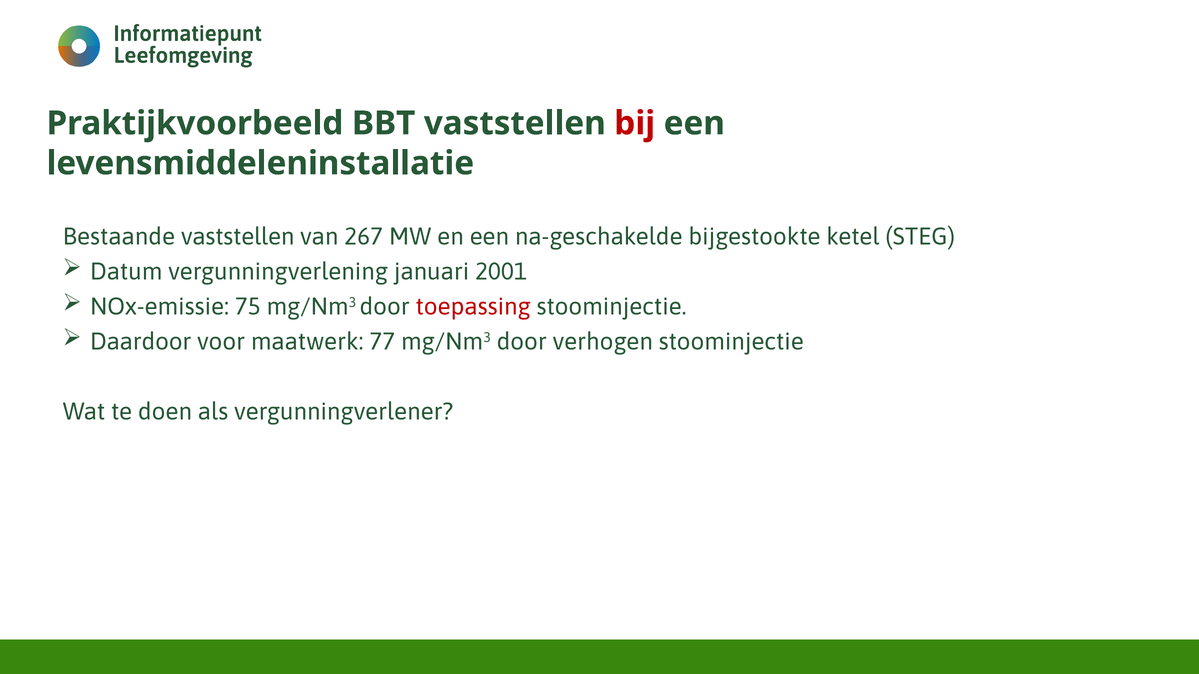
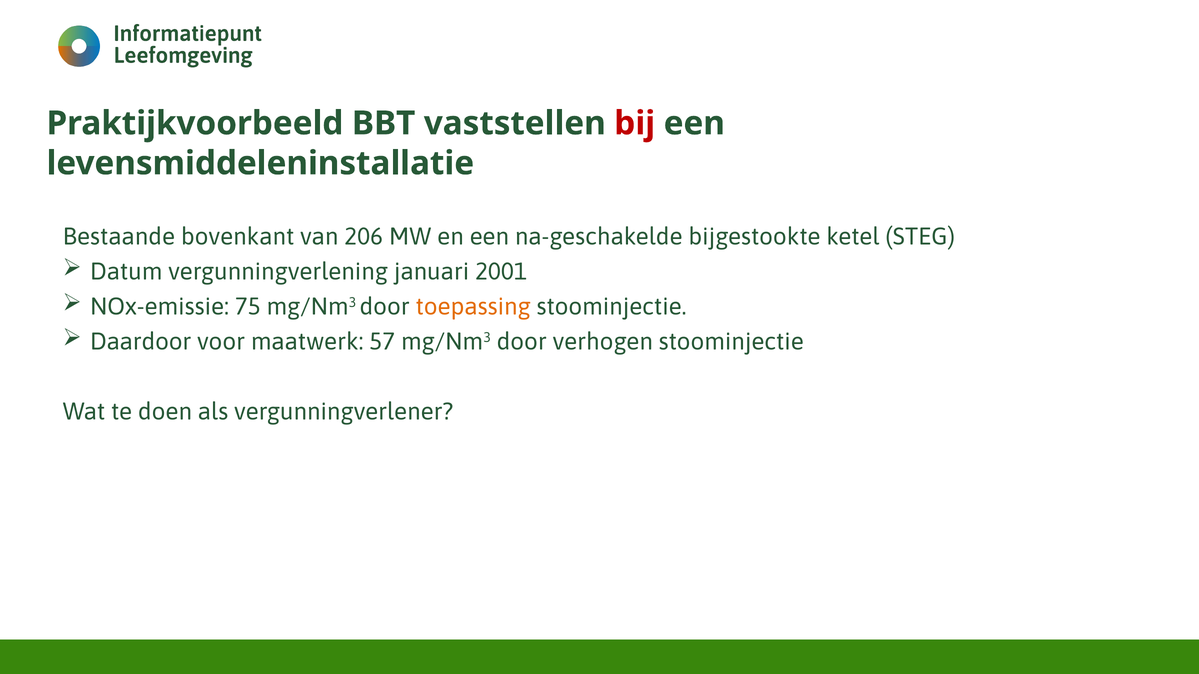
Bestaande vaststellen: vaststellen -> bovenkant (238, 237)
267: 267 -> 206 (364, 237)
toepassing colour: red -> orange (473, 307)
77: 77 -> 57 (382, 342)
